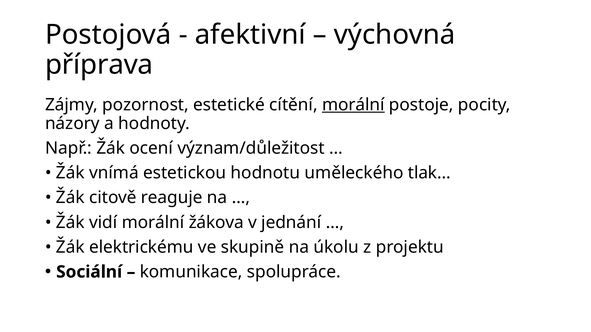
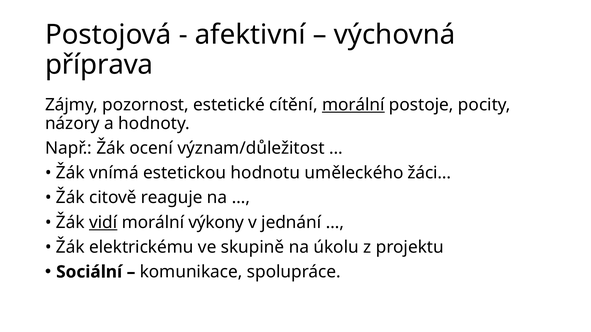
tlak…: tlak… -> žáci… (429, 173)
vidí underline: none -> present (103, 223)
žákova: žákova -> výkony (216, 223)
